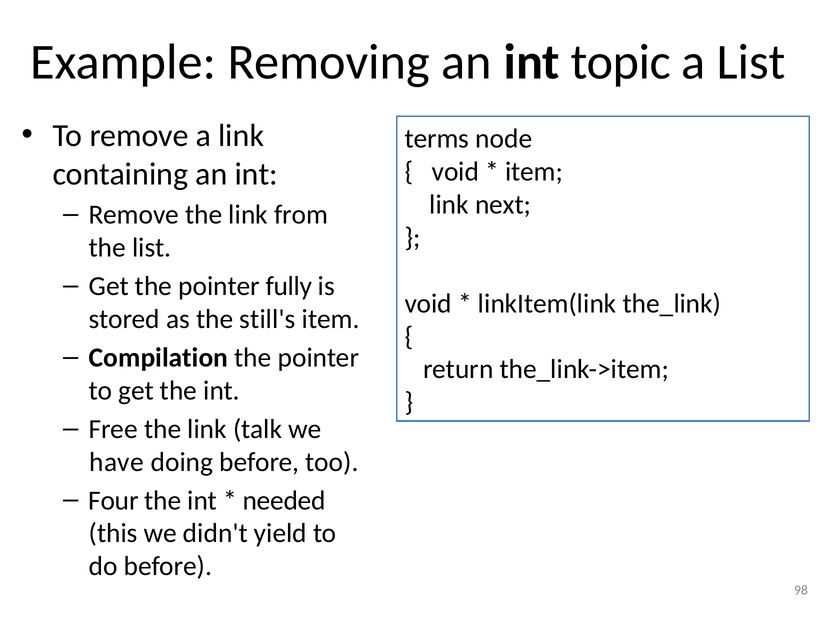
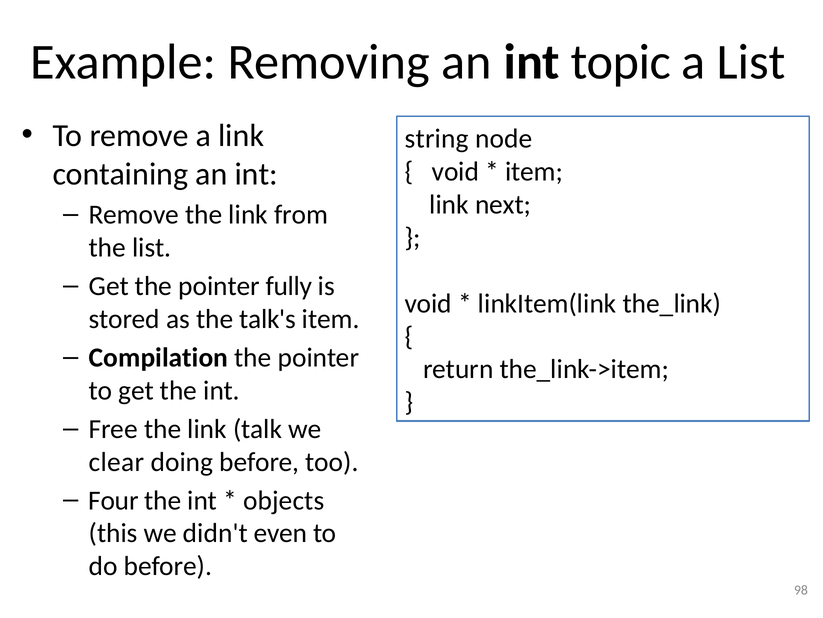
terms: terms -> string (437, 139)
still's: still's -> talk's (268, 319)
have: have -> clear (117, 461)
needed: needed -> objects (284, 500)
yield: yield -> even (280, 533)
